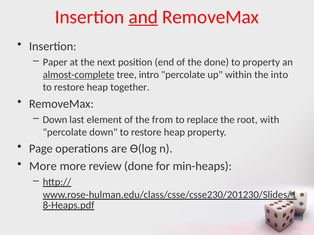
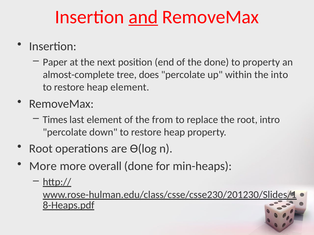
almost-complete underline: present -> none (79, 75)
intro: intro -> does (149, 75)
heap together: together -> element (130, 87)
Down: Down -> Times (55, 120)
with: with -> intro (270, 120)
Page: Page -> Root (41, 149)
review: review -> overall (105, 166)
